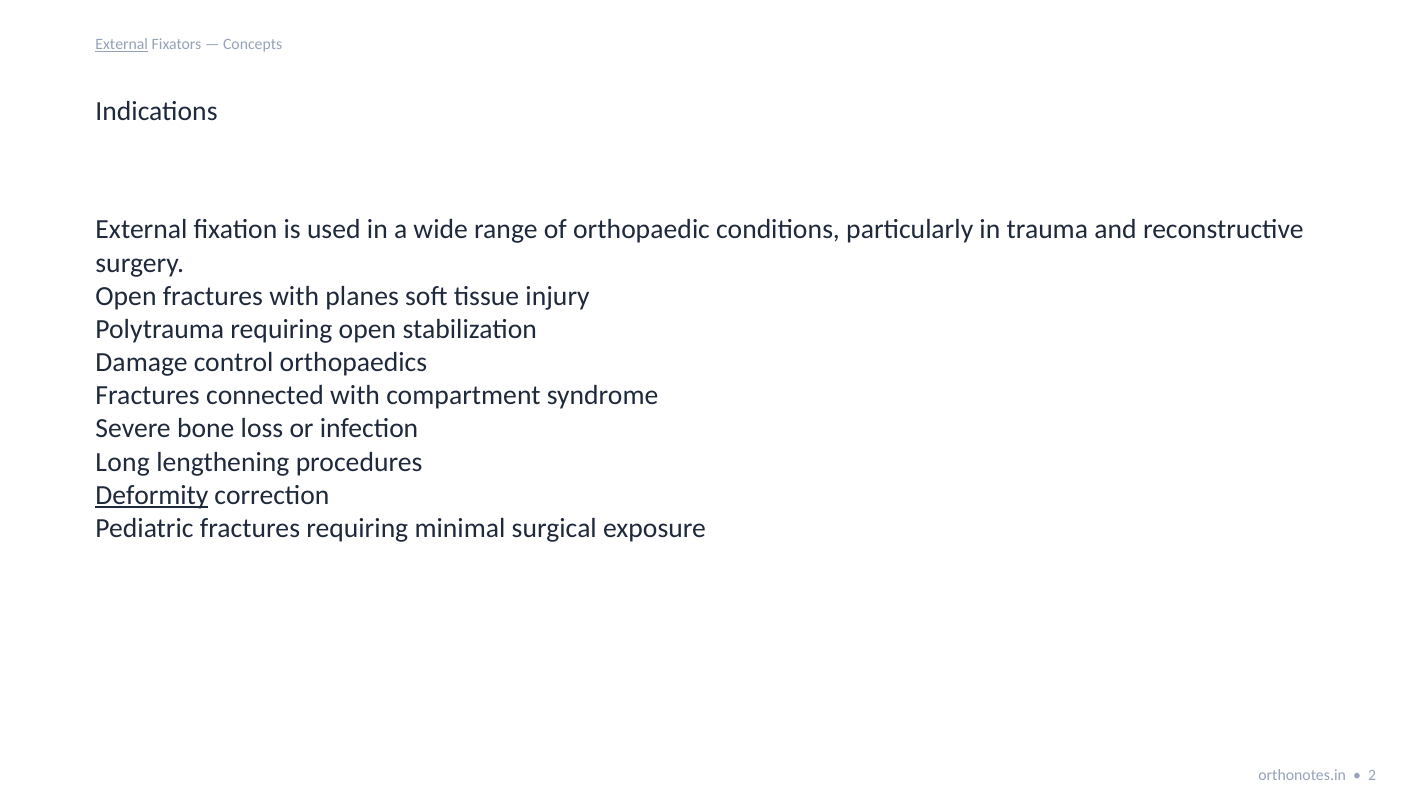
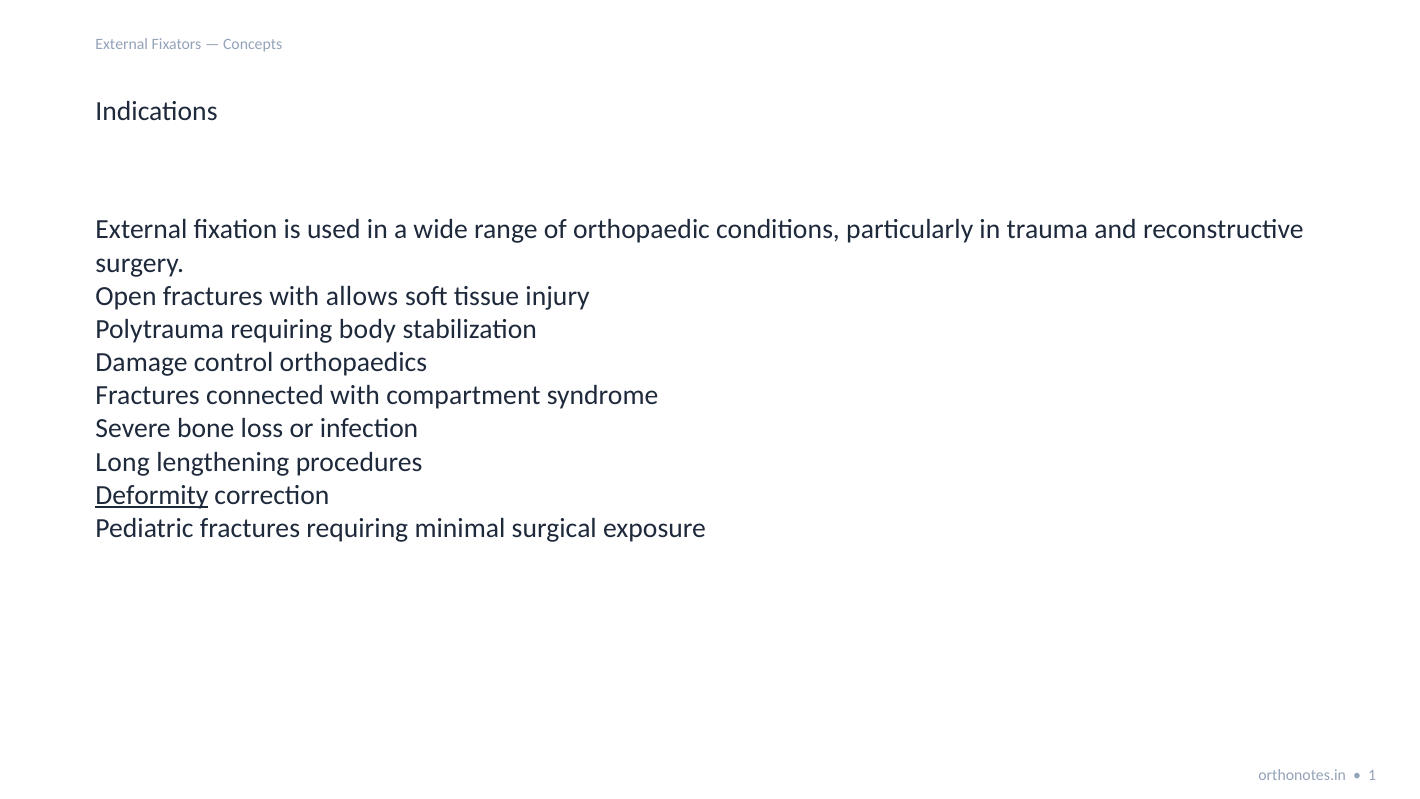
External underline: present -> none (122, 44)
planes: planes -> allows (362, 296)
requiring open: open -> body (367, 329)
2: 2 -> 1 (1372, 775)
